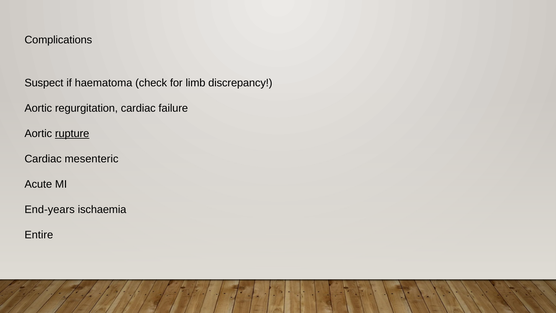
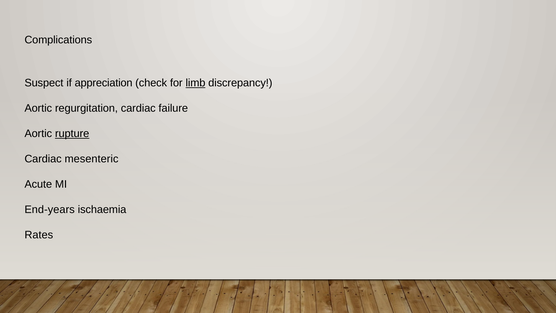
haematoma: haematoma -> appreciation (104, 83)
limb underline: none -> present (195, 83)
Entire: Entire -> Rates (39, 235)
